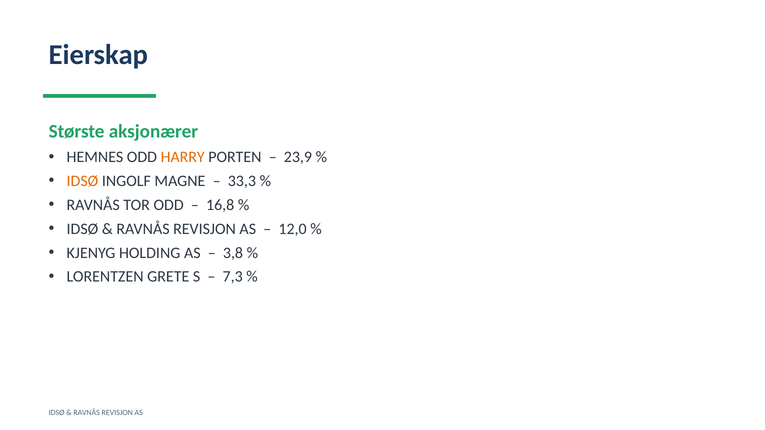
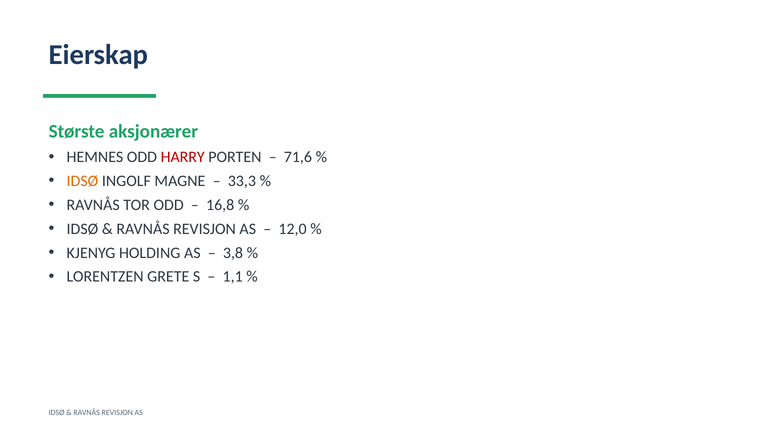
HARRY colour: orange -> red (183, 157)
23,9: 23,9 -> 71,6 (298, 157)
7,3: 7,3 -> 1,1 (233, 277)
